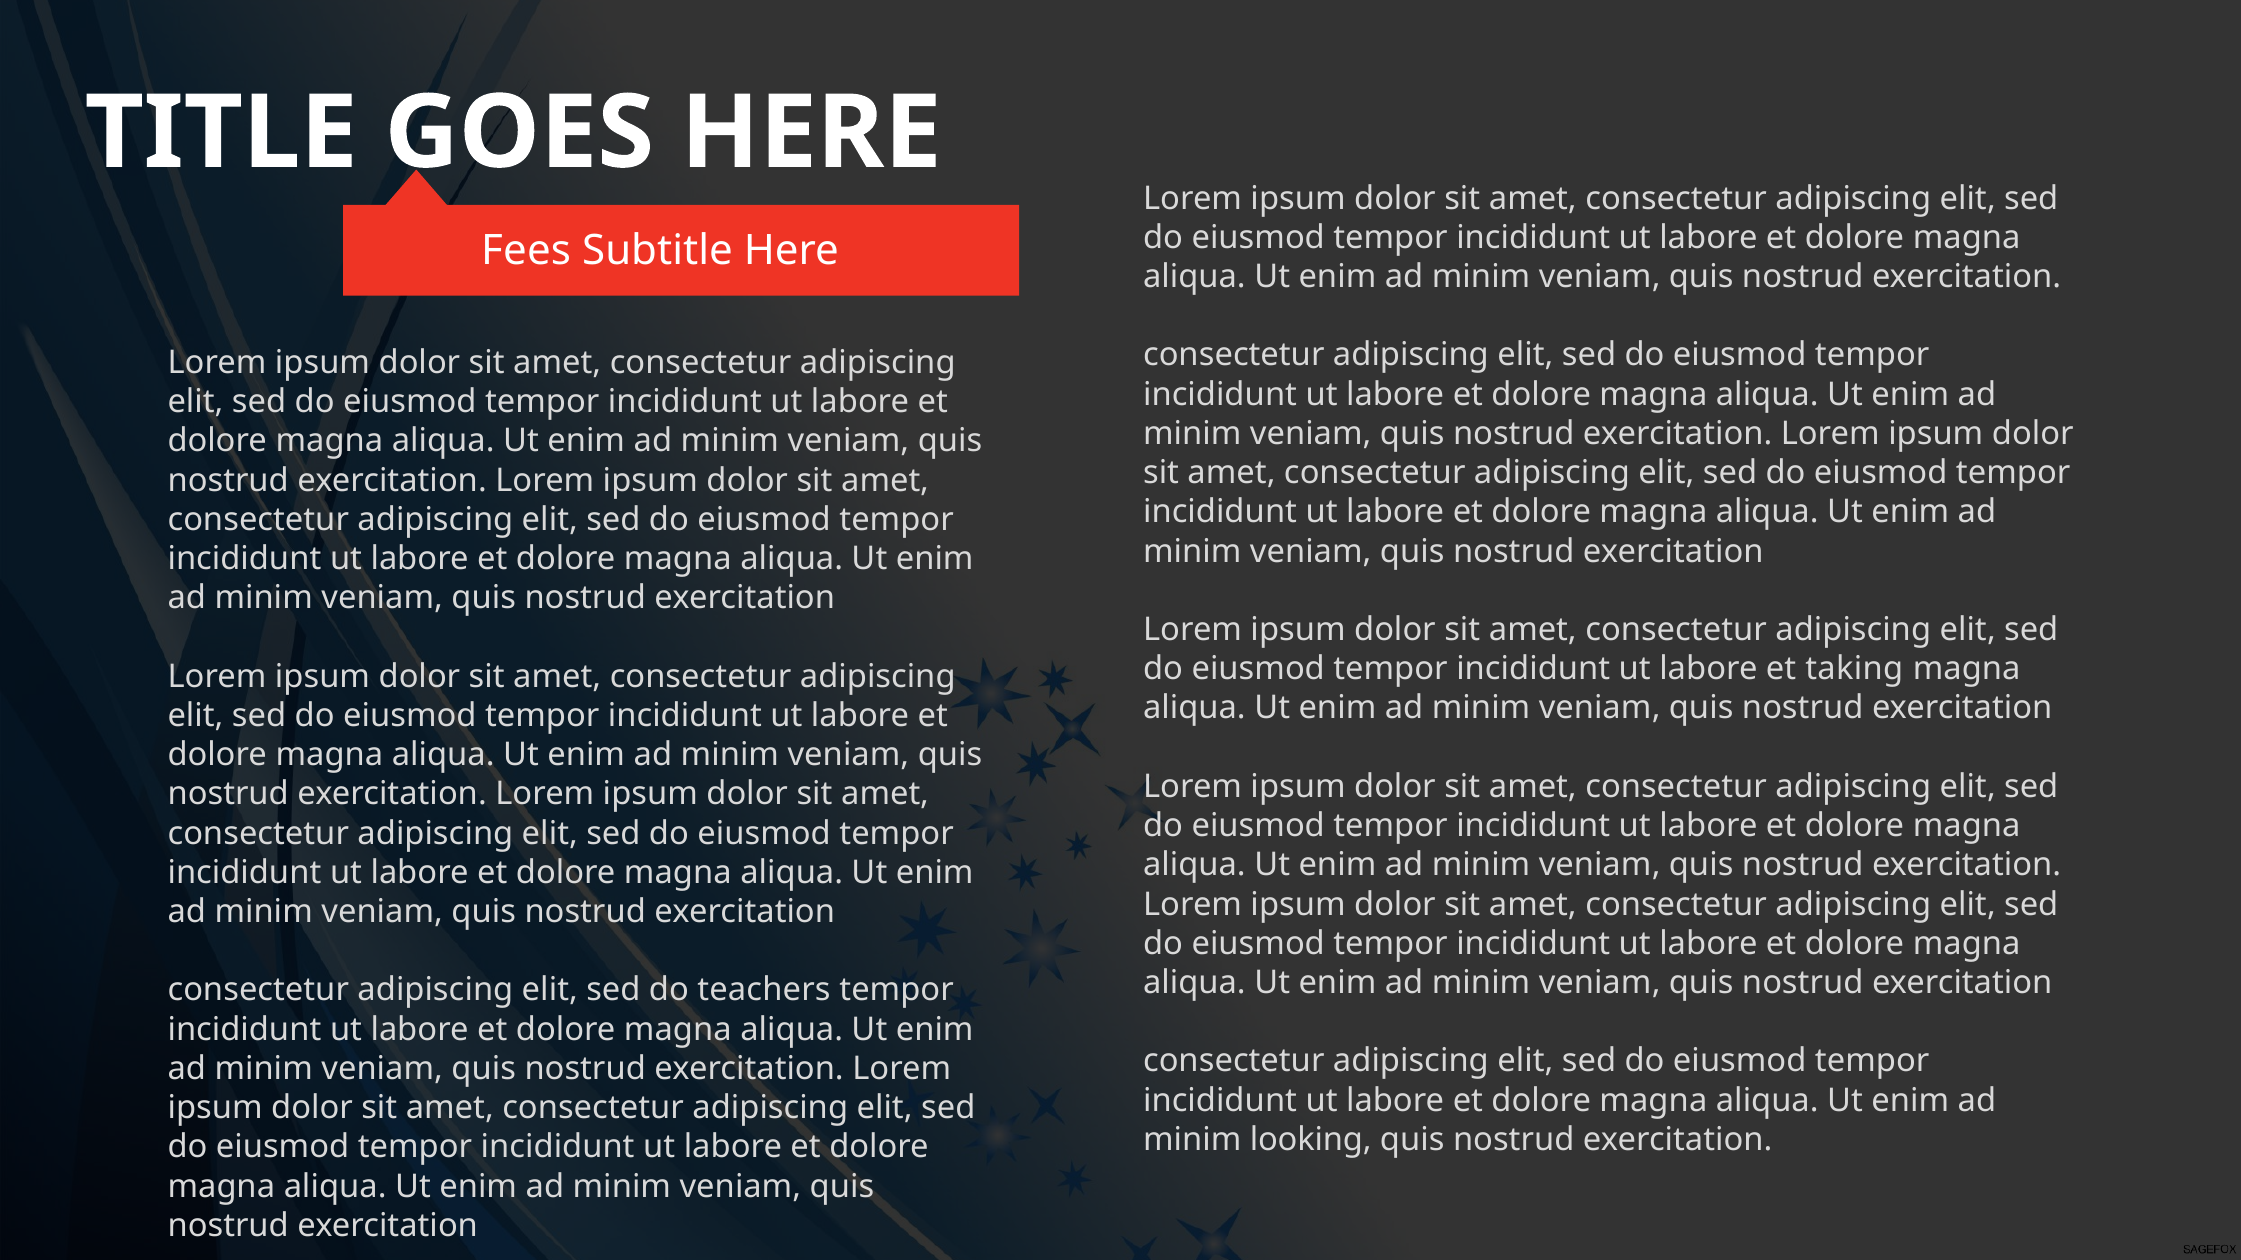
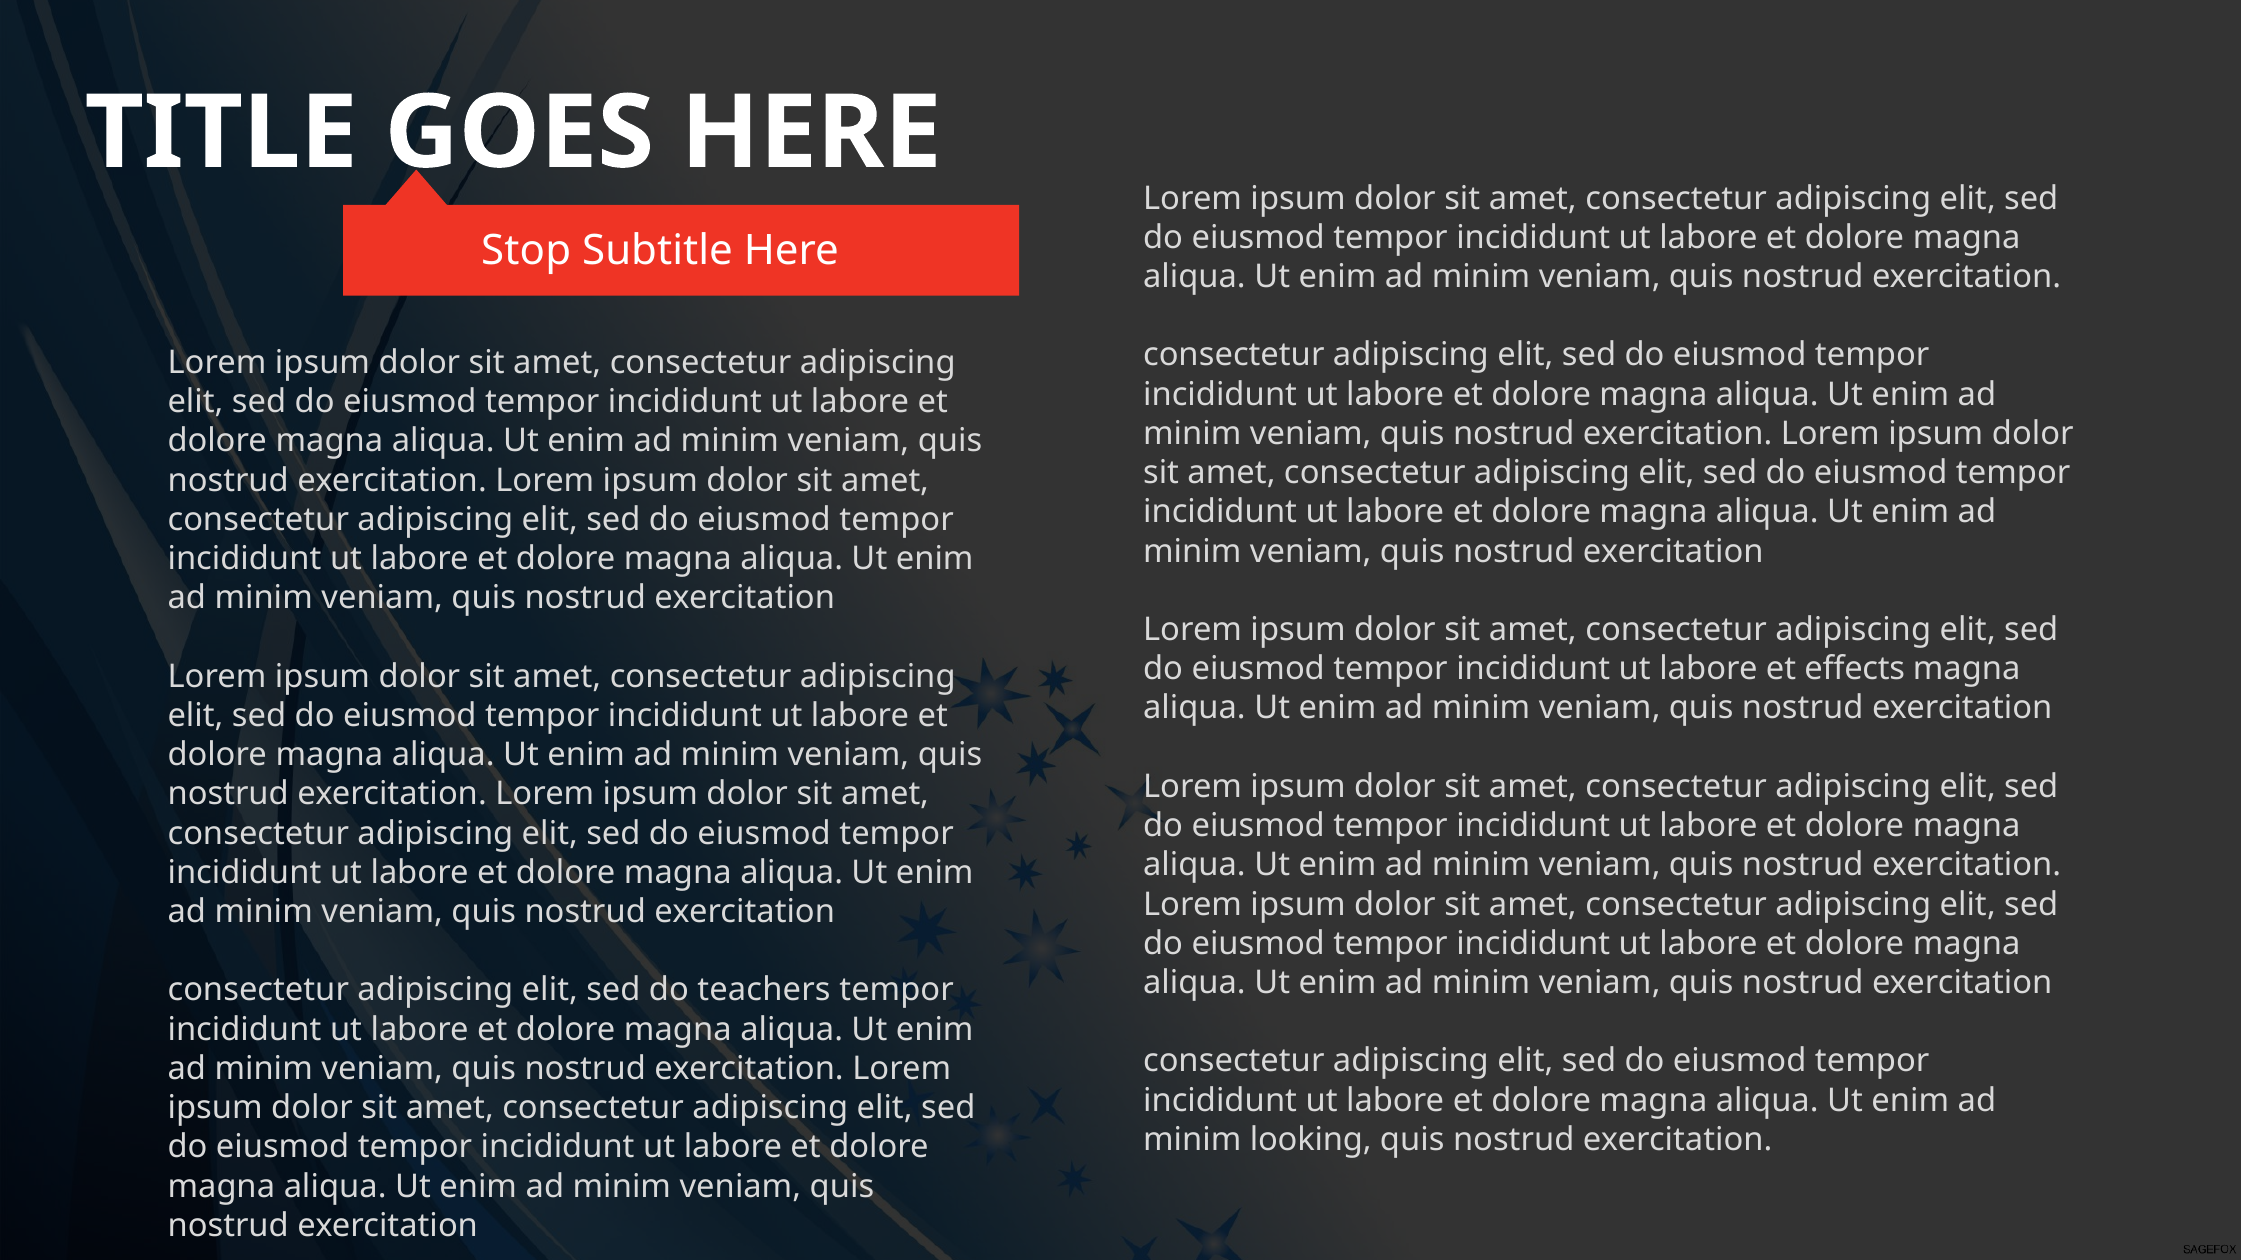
Fees: Fees -> Stop (526, 251)
taking: taking -> effects (1855, 669)
